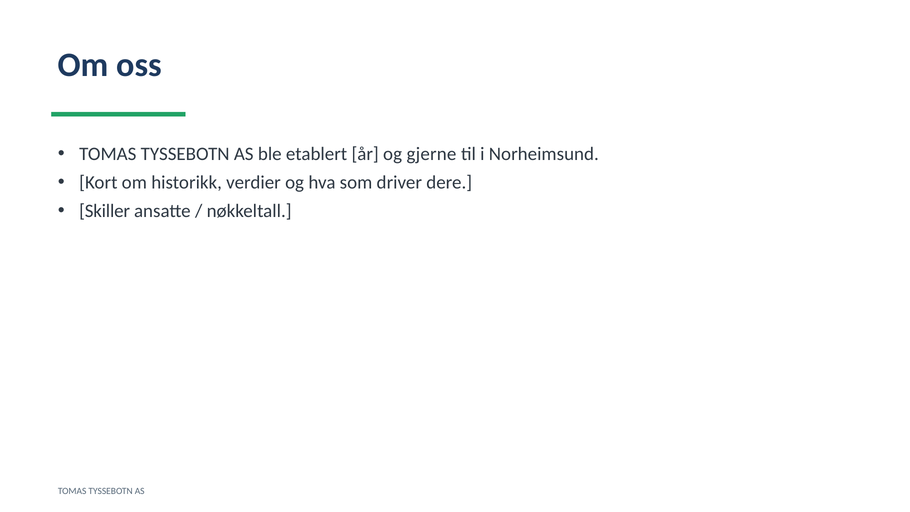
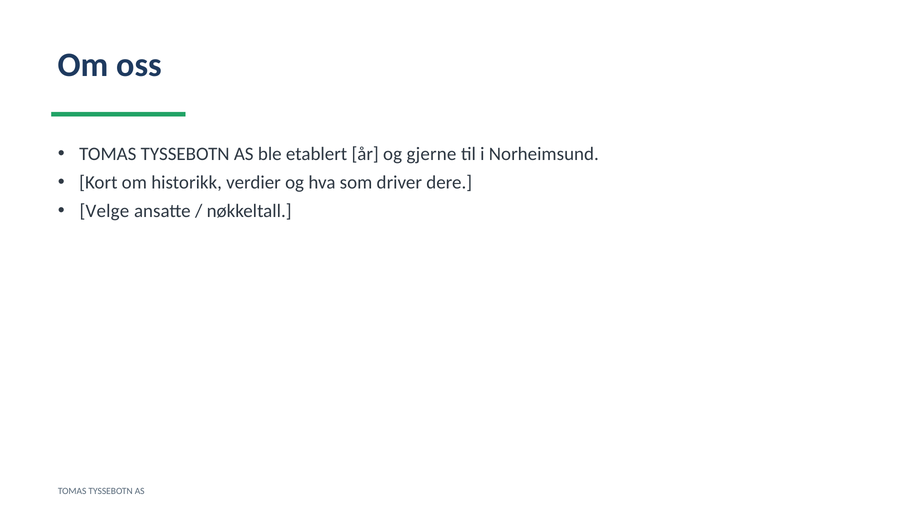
Skiller: Skiller -> Velge (104, 211)
